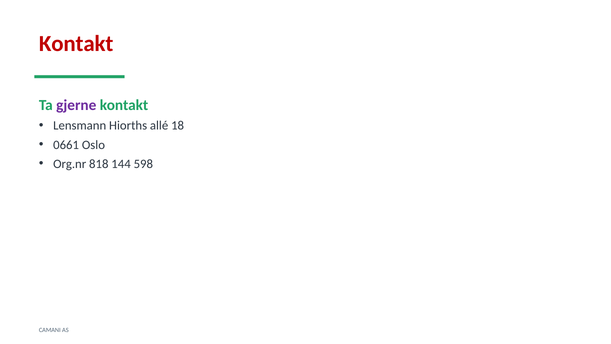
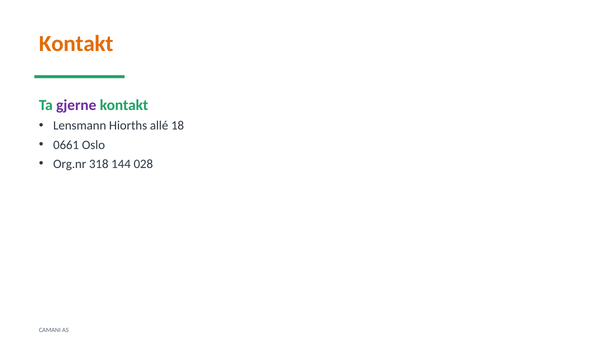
Kontakt colour: red -> orange (76, 44)
818: 818 -> 318 (99, 164)
598: 598 -> 028 (143, 164)
